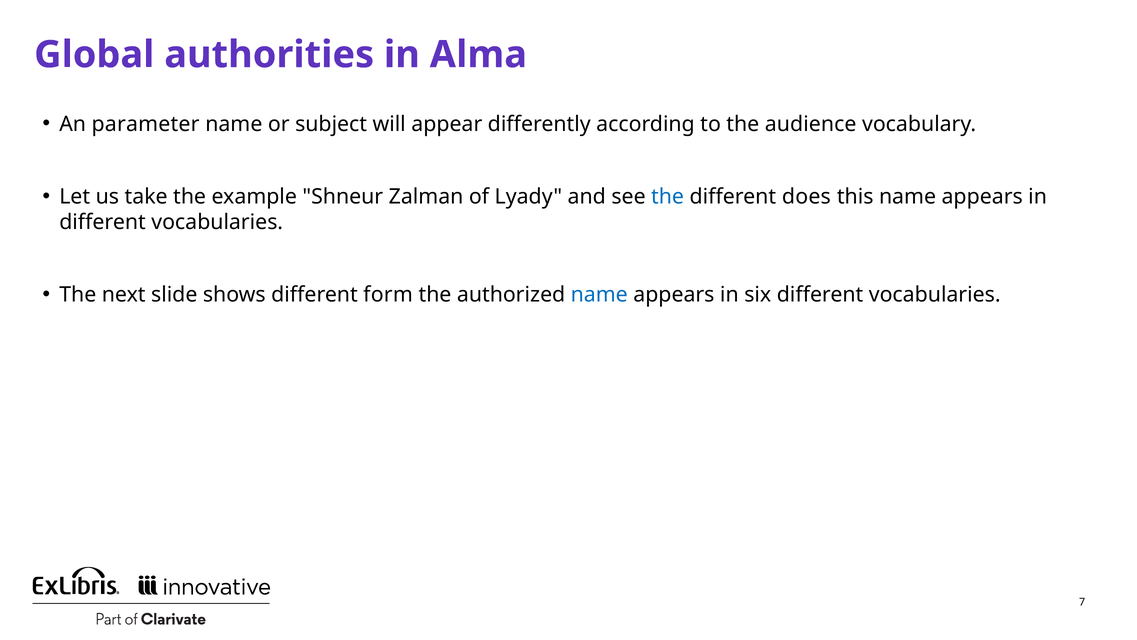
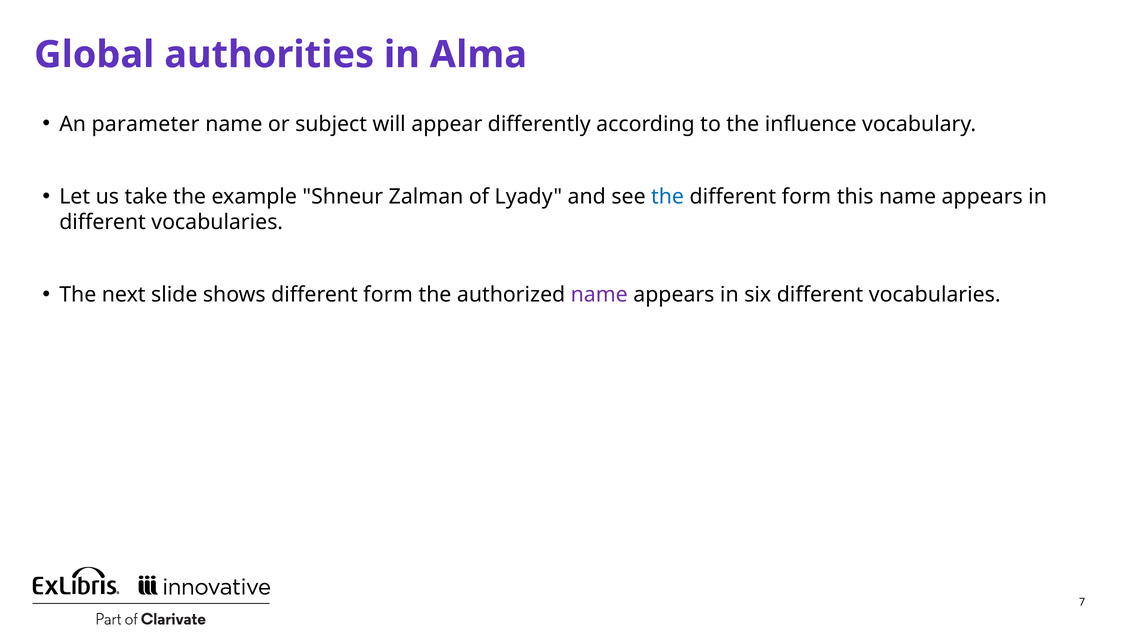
audience: audience -> influence (811, 124)
does: does -> form (806, 197)
name colour: blue -> purple (599, 295)
